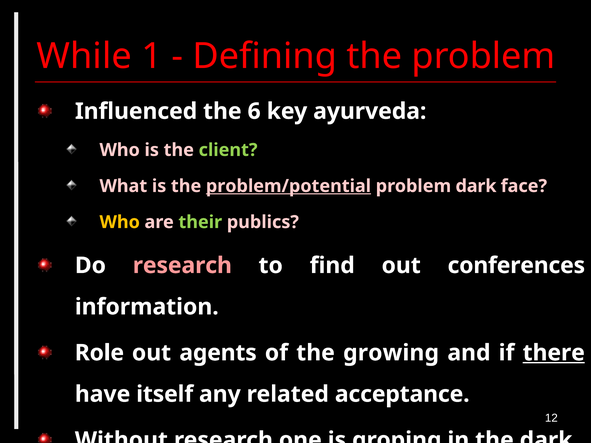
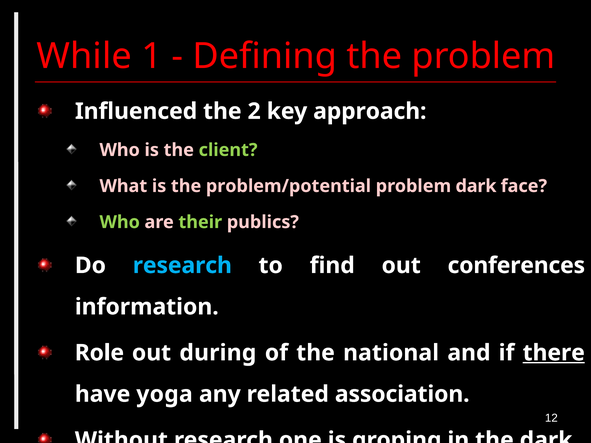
6: 6 -> 2 (254, 111)
ayurveda: ayurveda -> approach (370, 111)
problem/potential underline: present -> none (288, 186)
Who colour: yellow -> light green (120, 222)
research colour: pink -> light blue (182, 266)
agents: agents -> during (218, 353)
growing: growing -> national (391, 353)
itself: itself -> yoga (165, 394)
acceptance: acceptance -> association (402, 394)
